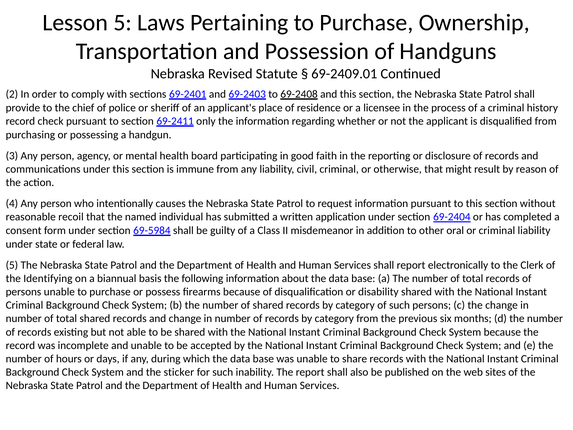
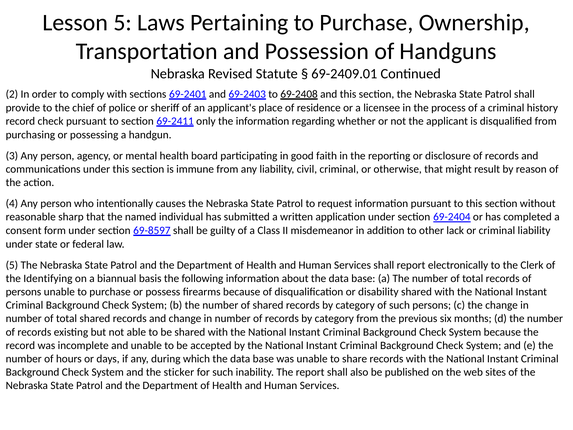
recoil: recoil -> sharp (71, 217)
69-5984: 69-5984 -> 69-8597 (152, 230)
oral: oral -> lack (455, 230)
